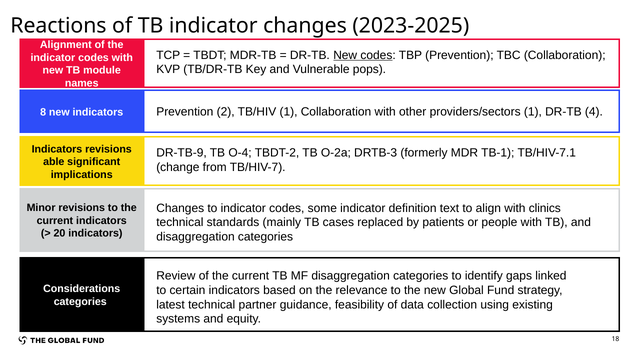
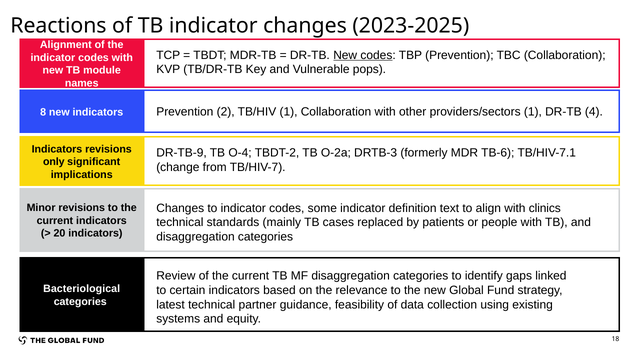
TB-1: TB-1 -> TB-6 (498, 153)
able: able -> only (54, 162)
Considerations: Considerations -> Bacteriological (82, 289)
